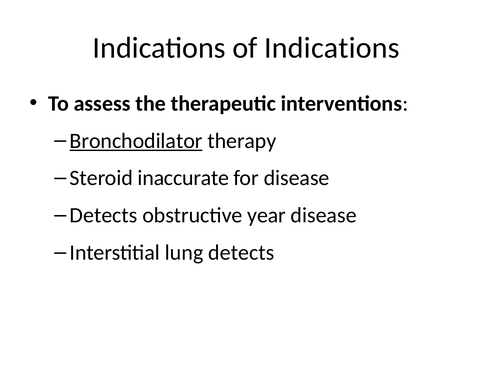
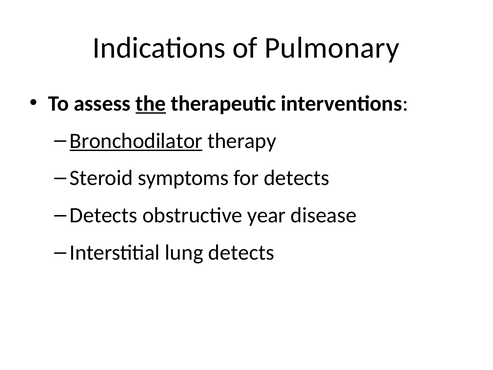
of Indications: Indications -> Pulmonary (332, 48)
the underline: none -> present (151, 103)
inaccurate: inaccurate -> symptoms (183, 178)
for disease: disease -> detects (297, 178)
